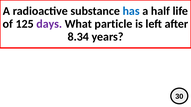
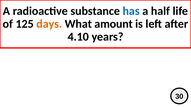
days colour: purple -> orange (49, 24)
particle: particle -> amount (114, 24)
8.34: 8.34 -> 4.10 (78, 37)
